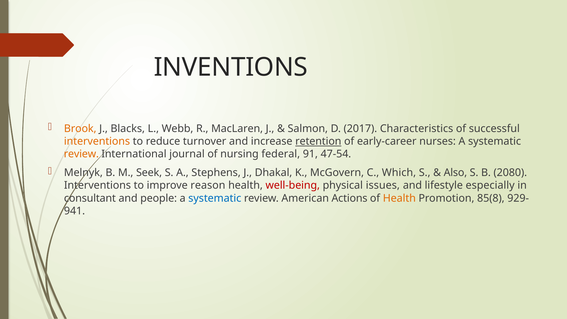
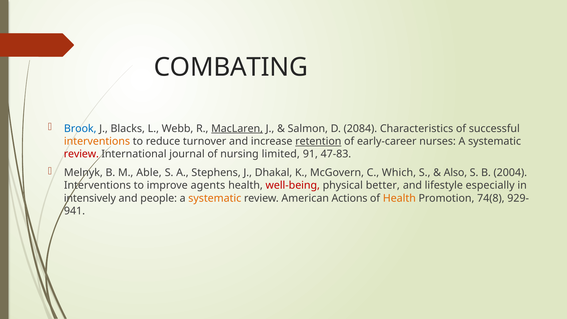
INVENTIONS: INVENTIONS -> COMBATING (231, 67)
Brook colour: orange -> blue (80, 129)
MacLaren underline: none -> present (237, 129)
2017: 2017 -> 2084 (360, 129)
review colour: orange -> red (81, 154)
federal: federal -> limited (281, 154)
47-54: 47-54 -> 47-83 (336, 154)
Seek: Seek -> Able (149, 173)
2080: 2080 -> 2004 (510, 173)
reason: reason -> agents (208, 185)
issues: issues -> better (383, 185)
consultant: consultant -> intensively (90, 198)
systematic colour: blue -> orange (215, 198)
85(8: 85(8 -> 74(8 (491, 198)
